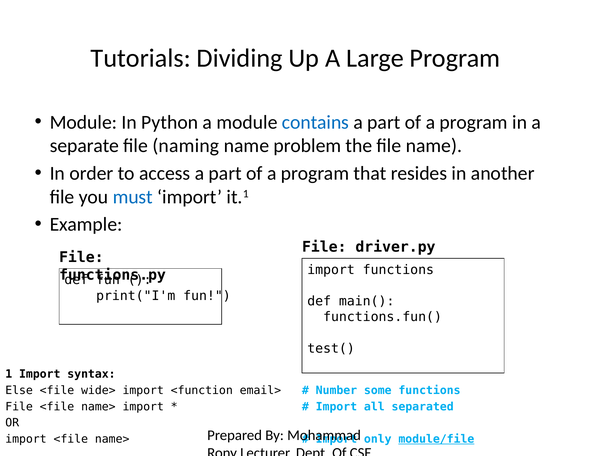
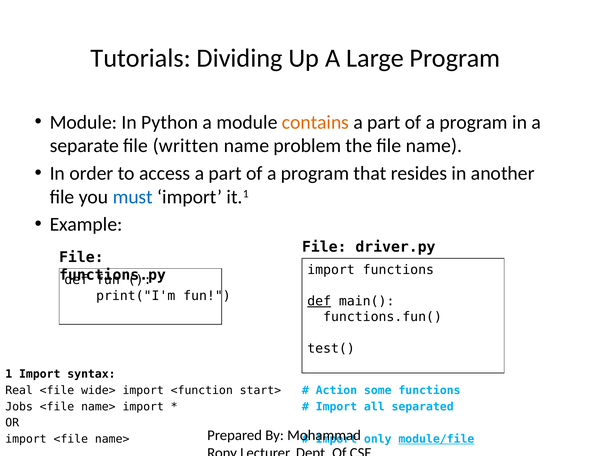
contains colour: blue -> orange (315, 122)
naming: naming -> written (186, 146)
def underline: none -> present (319, 302)
Else: Else -> Real (19, 391)
email>: email> -> start> (260, 391)
Number: Number -> Action (336, 391)
File: File -> Jobs (19, 407)
